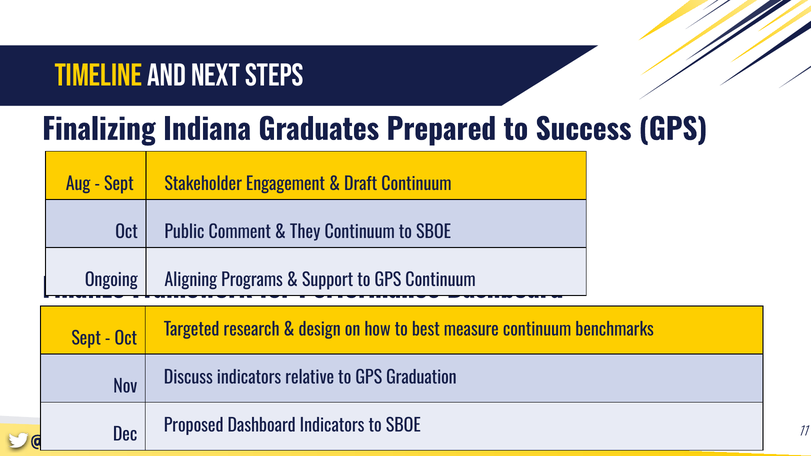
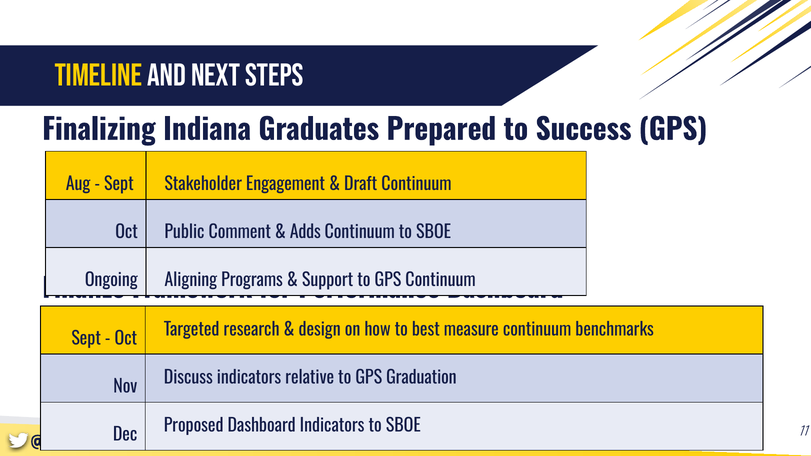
They: They -> Adds (305, 232)
